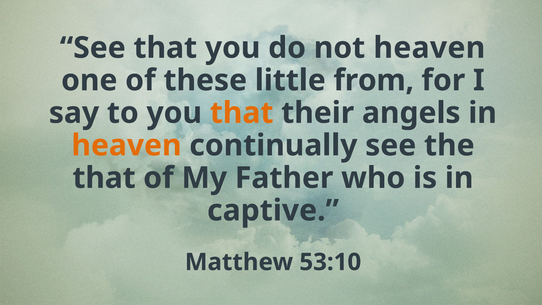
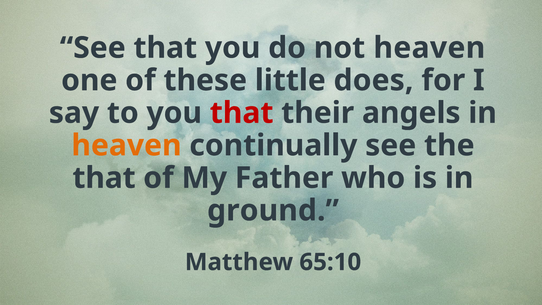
from: from -> does (374, 80)
that colour: orange -> red (242, 113)
captive: captive -> ground (273, 210)
53:10: 53:10 -> 65:10 (330, 262)
